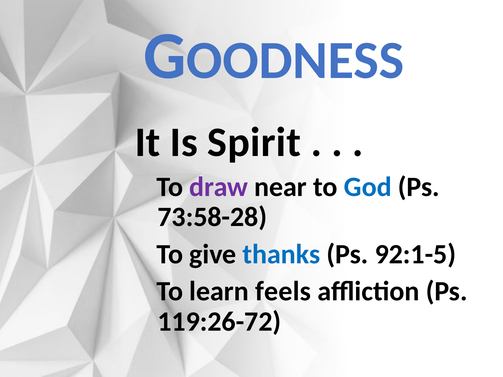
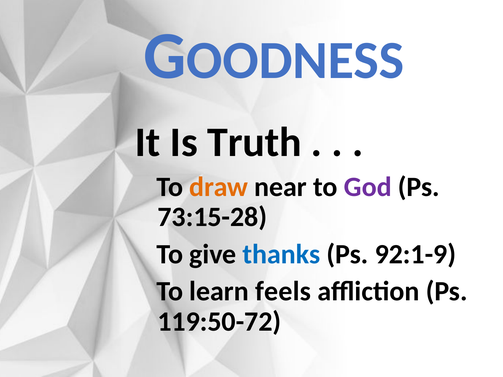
Spirit: Spirit -> Truth (254, 142)
draw colour: purple -> orange (219, 187)
God colour: blue -> purple (368, 187)
73:58-28: 73:58-28 -> 73:15-28 (212, 217)
92:1-5: 92:1-5 -> 92:1-9 (415, 254)
119:26-72: 119:26-72 -> 119:50-72 (219, 322)
